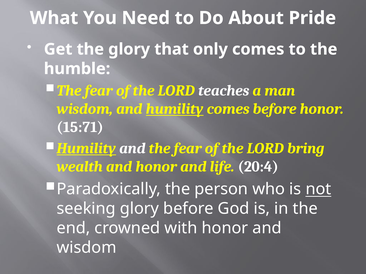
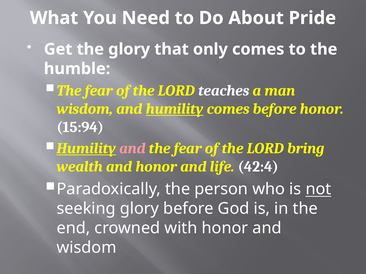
15:71: 15:71 -> 15:94 (80, 127)
and colour: white -> pink (132, 149)
20:4: 20:4 -> 42:4 (258, 167)
